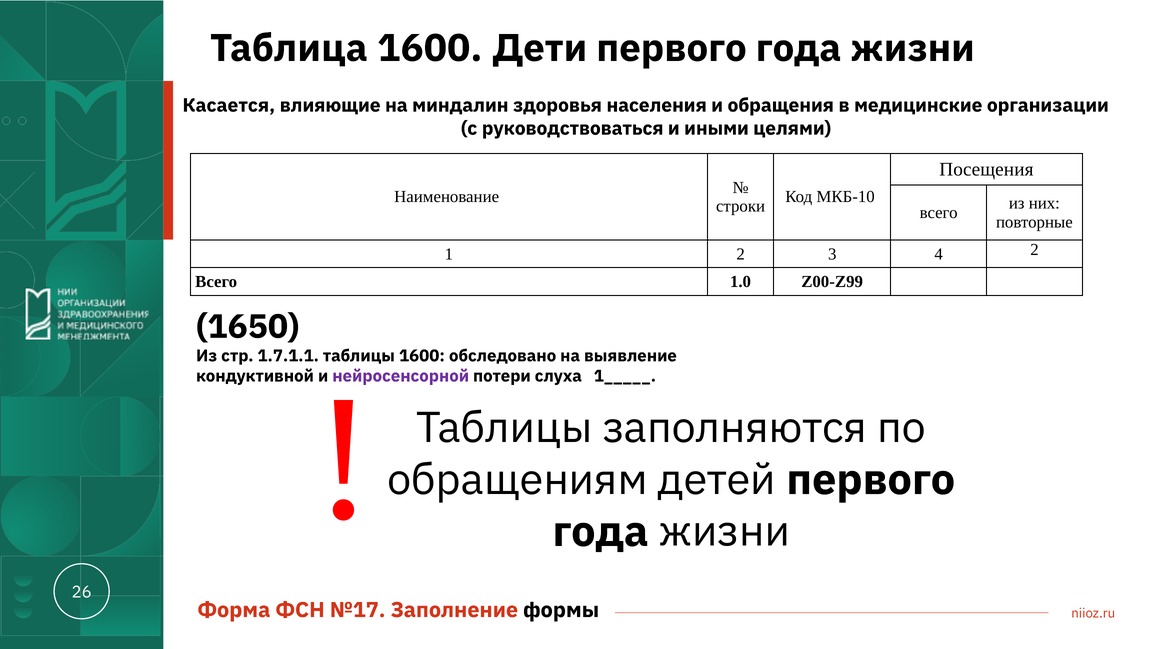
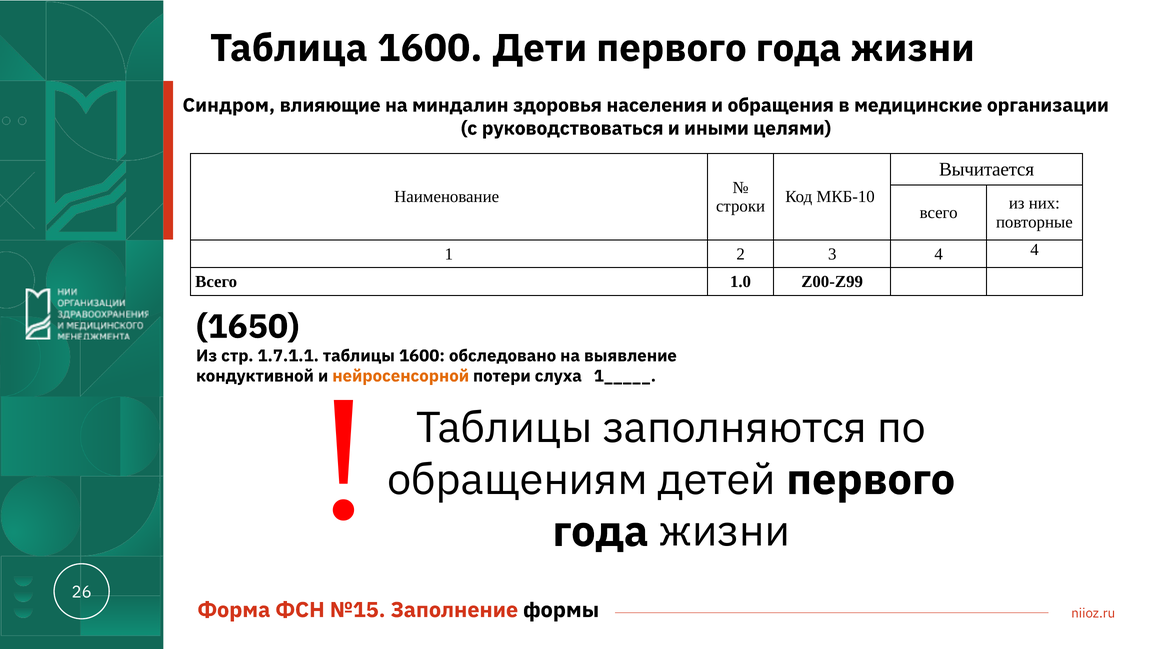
Касается: Касается -> Синдром (229, 105)
Посещения: Посещения -> Вычитается (987, 169)
4 2: 2 -> 4 (1034, 250)
нейросенсорной colour: purple -> orange (401, 376)
№17: №17 -> №15 (358, 610)
